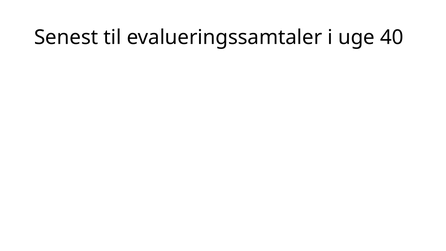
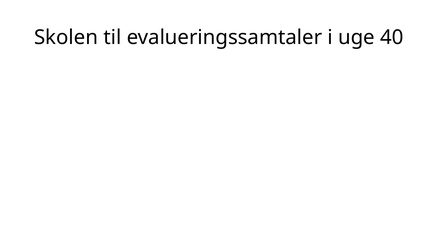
Senest: Senest -> Skolen (66, 37)
